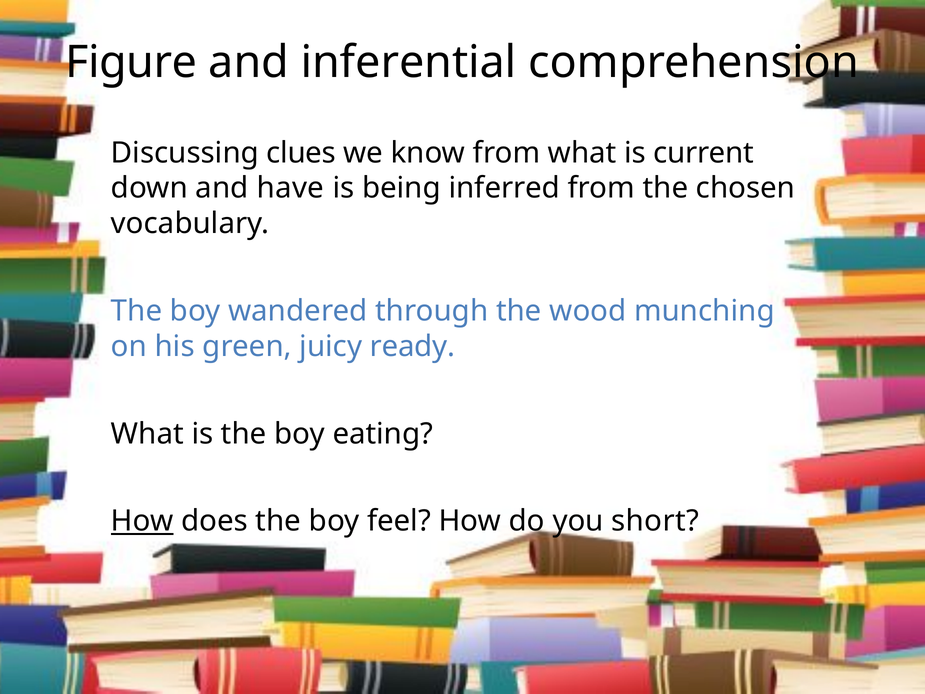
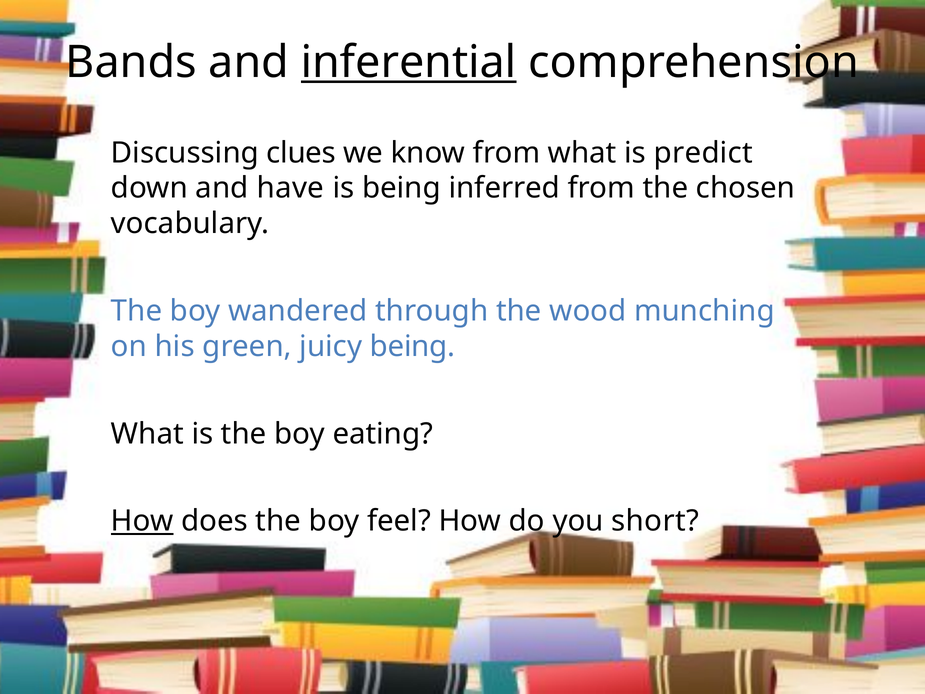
Figure: Figure -> Bands (131, 63)
inferential underline: none -> present (409, 63)
current: current -> predict (703, 153)
juicy ready: ready -> being (412, 346)
